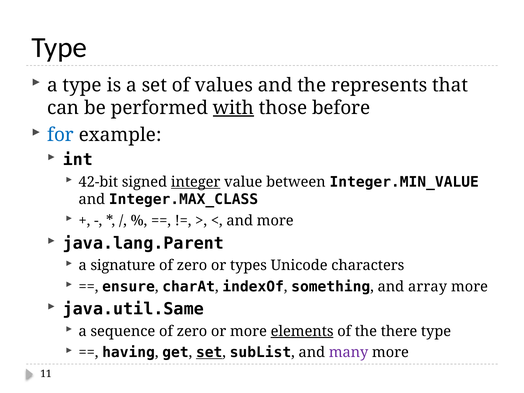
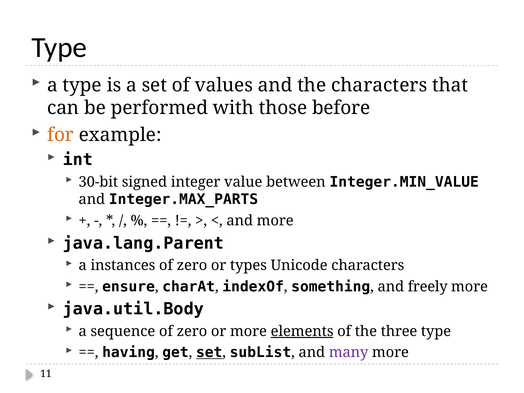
the represents: represents -> characters (379, 85)
with underline: present -> none (233, 108)
for colour: blue -> orange (60, 135)
42-bit: 42-bit -> 30-bit (98, 182)
integer underline: present -> none (196, 182)
Integer.MAX_CLASS: Integer.MAX_CLASS -> Integer.MAX_PARTS (183, 200)
signature: signature -> instances (123, 265)
array: array -> freely (428, 287)
java.util.Same: java.util.Same -> java.util.Body (133, 309)
there: there -> three (399, 331)
